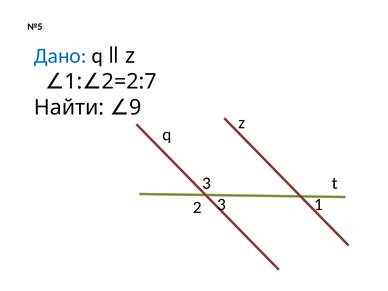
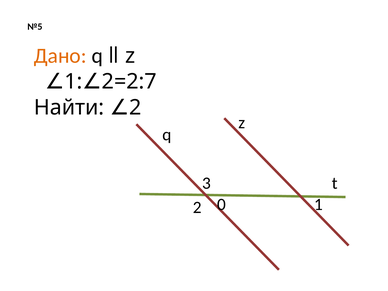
Дано colour: blue -> orange (60, 56)
Найти 9: 9 -> 2 (135, 107)
2 3: 3 -> 0 (222, 204)
